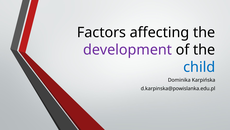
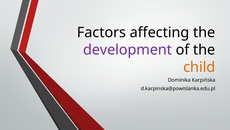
child colour: blue -> orange (199, 67)
